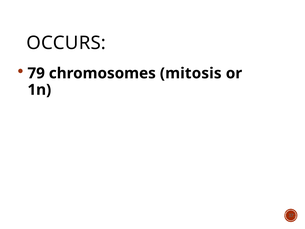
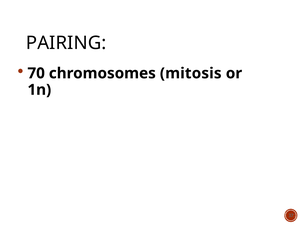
OCCURS: OCCURS -> PAIRING (66, 43)
79: 79 -> 70 (36, 73)
